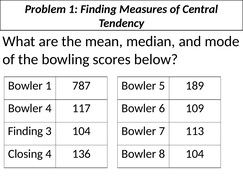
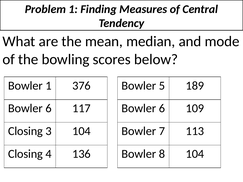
787: 787 -> 376 (81, 86)
4: 4 -> 6 (49, 109)
Finding: Finding -> Closing (25, 131)
